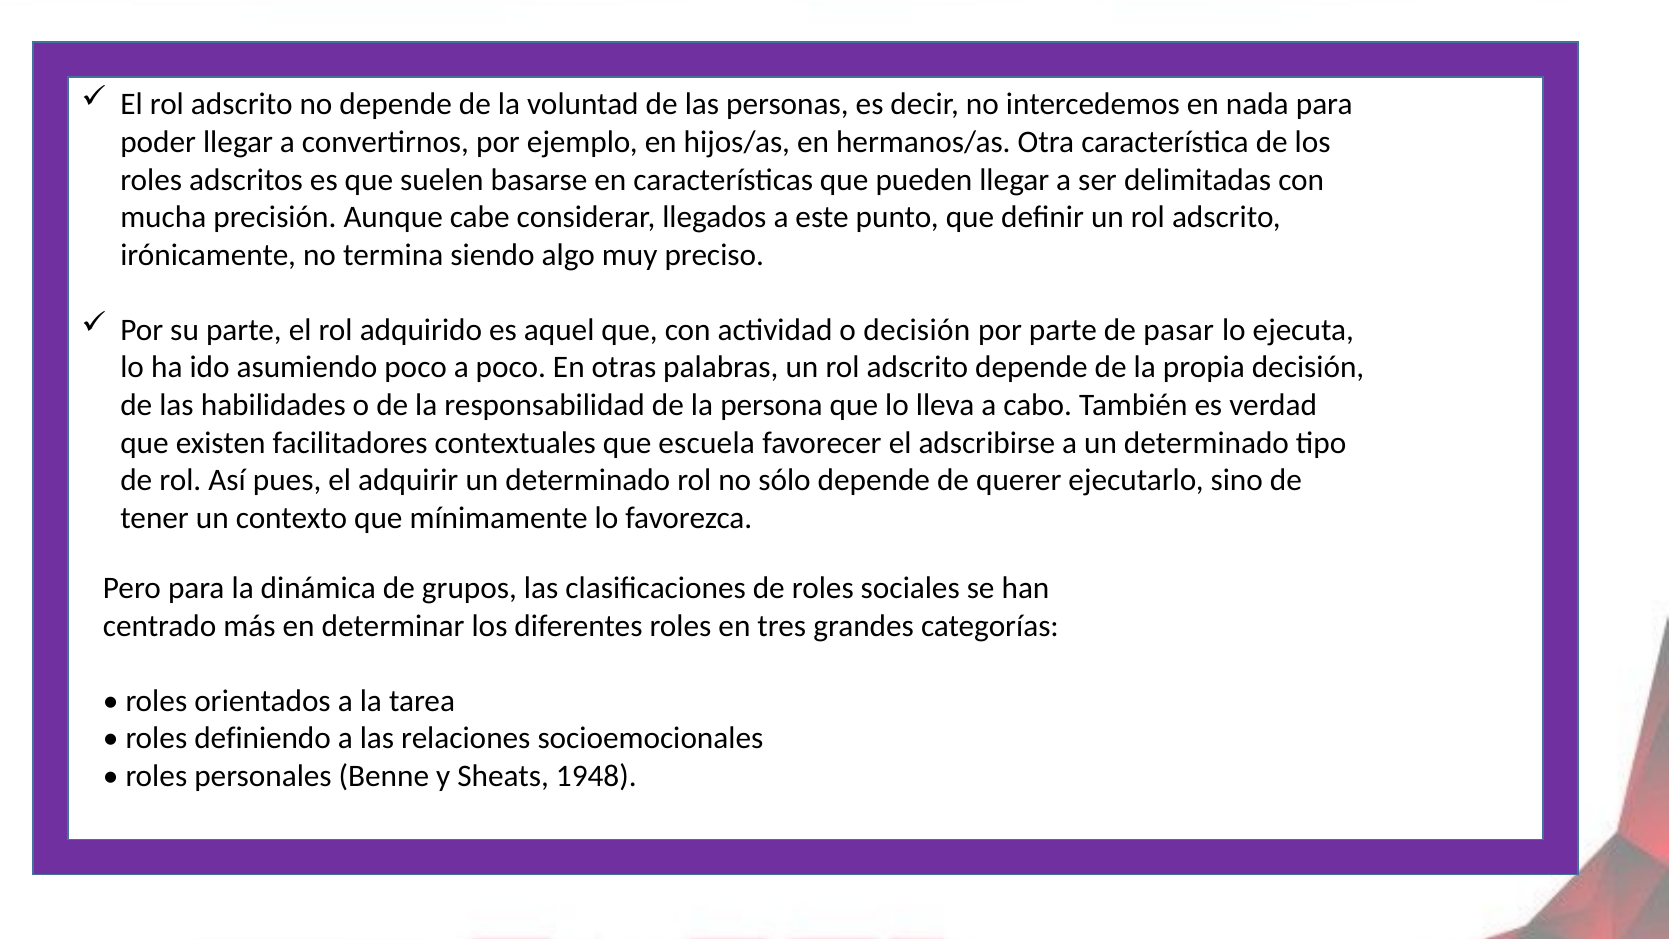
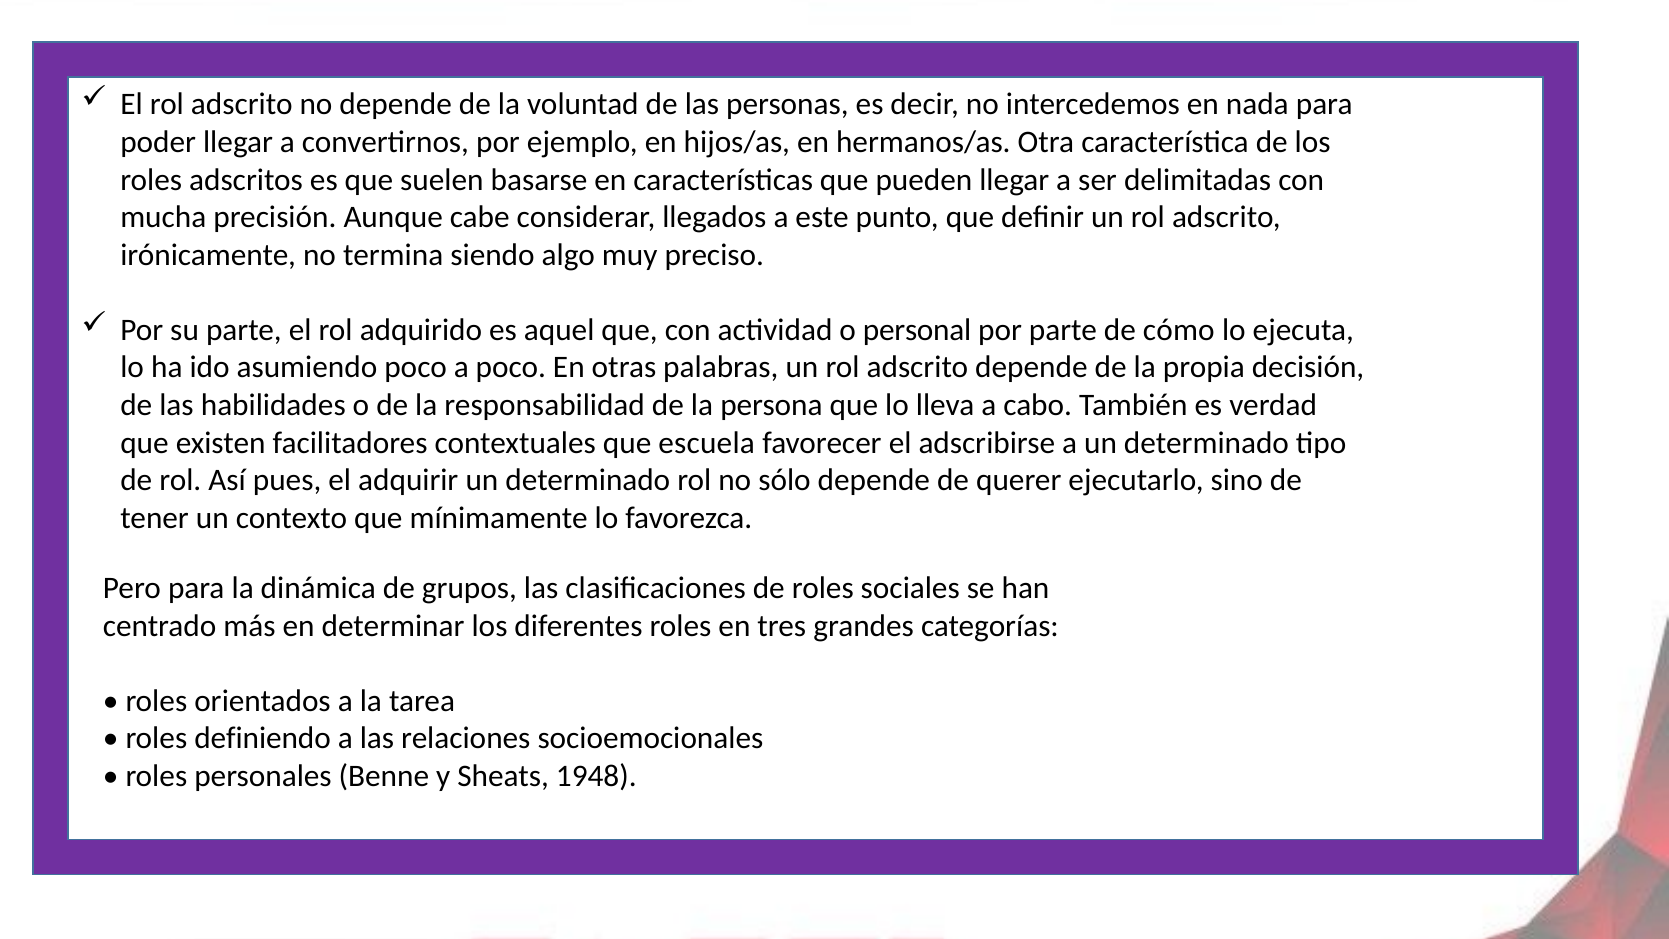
o decisión: decisión -> personal (917, 330)
pasar: pasar -> cómo (1179, 330)
